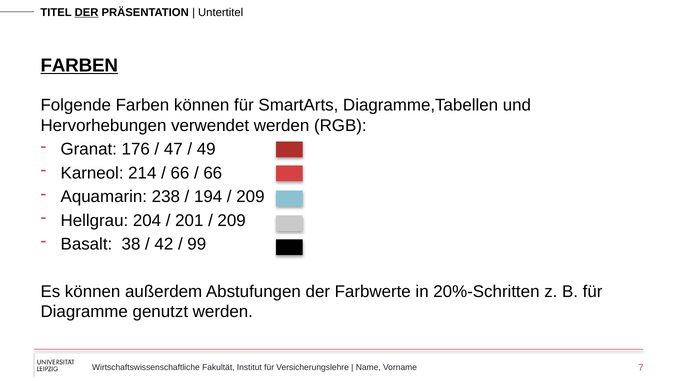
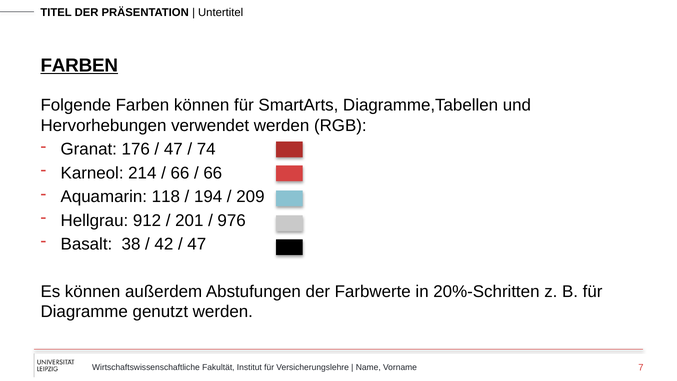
DER underline: present -> none (87, 13)
49: 49 -> 74 (206, 149)
238: 238 -> 118 (166, 197)
204: 204 -> 912 (147, 220)
209: 209 -> 976 (232, 220)
99: 99 -> 47 (197, 244)
